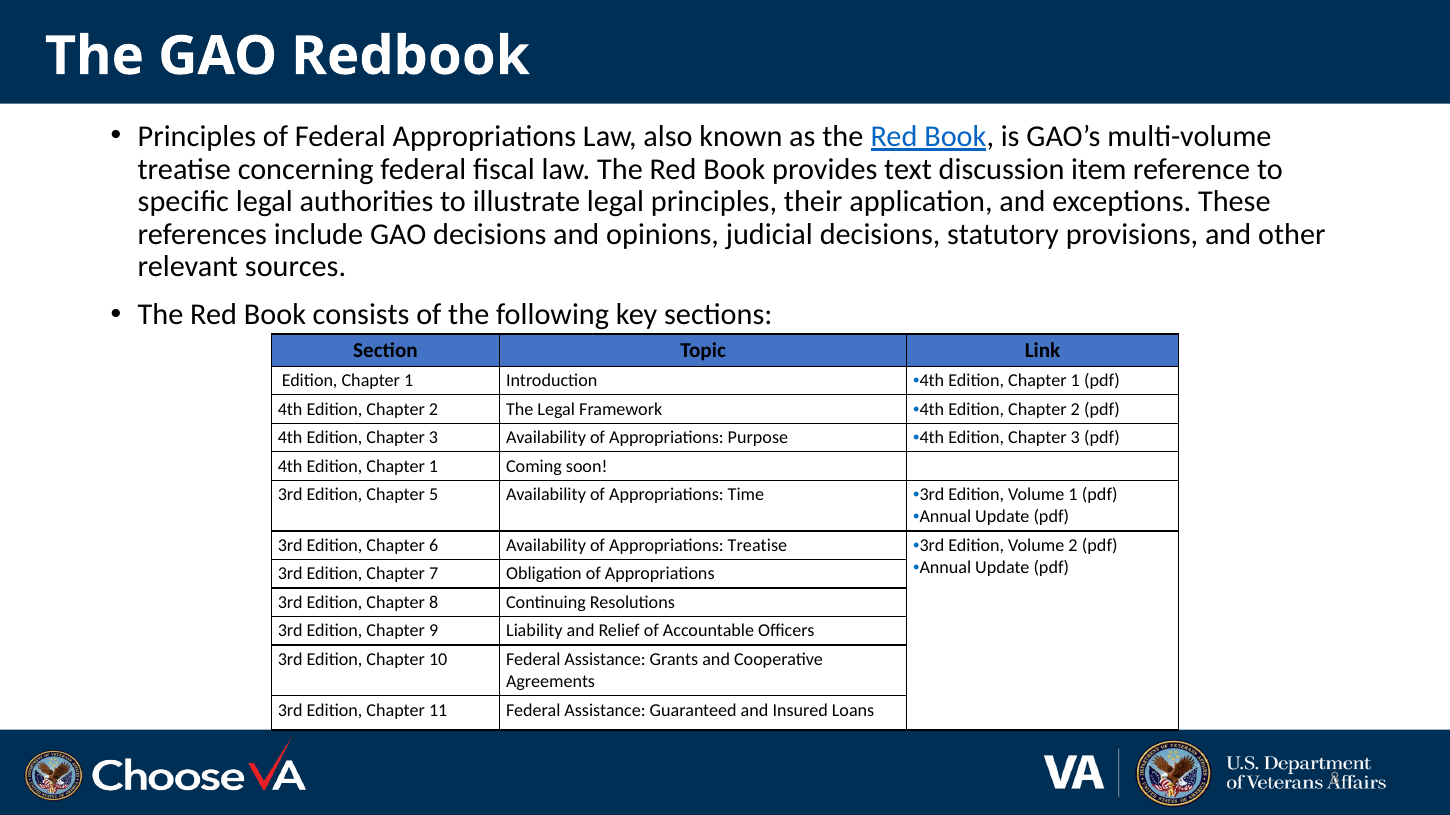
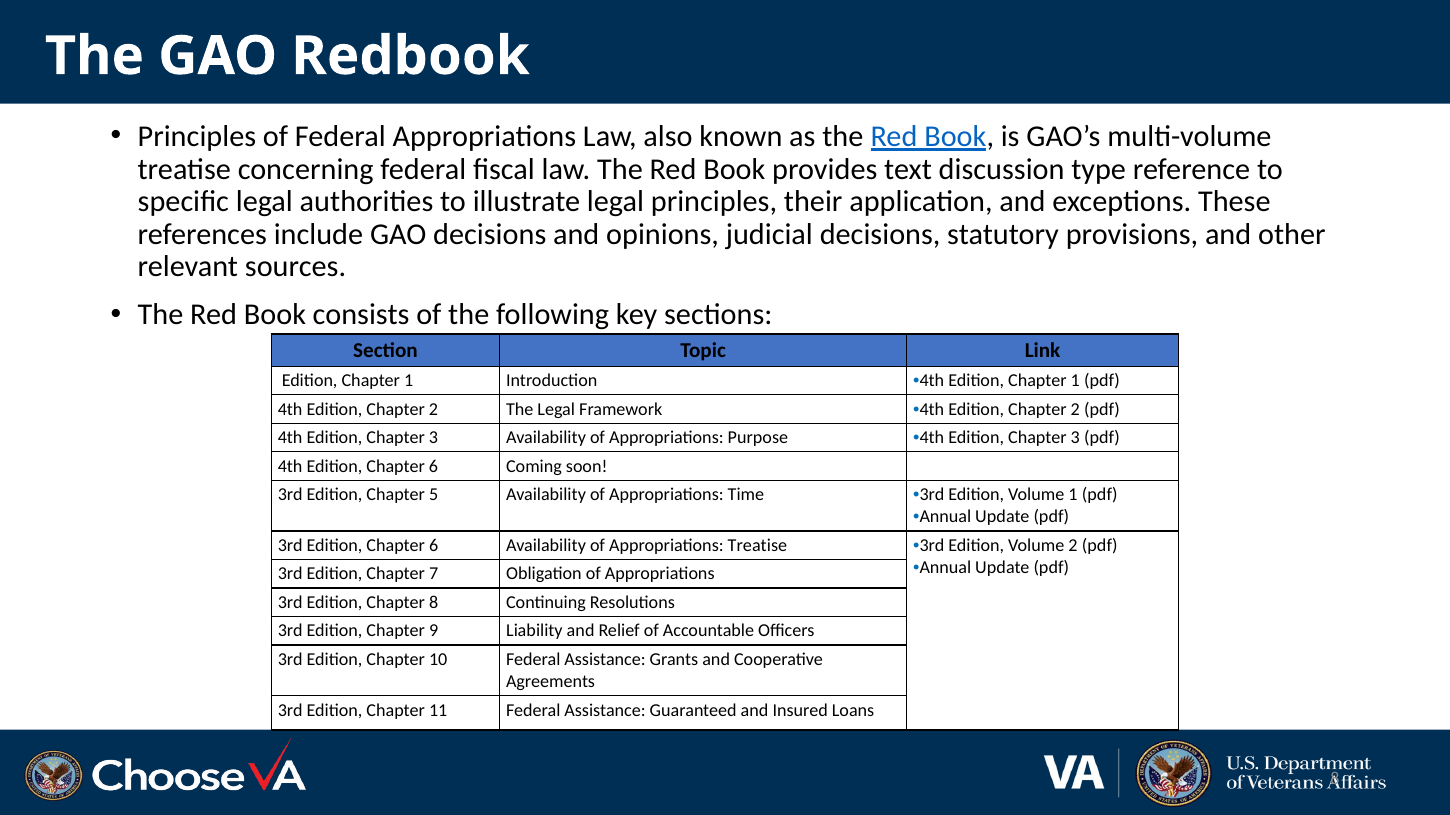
item: item -> type (1099, 169)
4th Edition Chapter 1: 1 -> 6 (434, 467)
